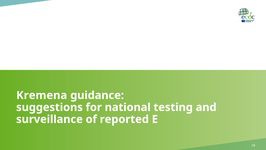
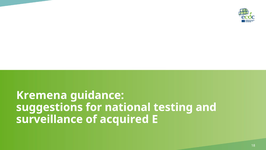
reported: reported -> acquired (124, 119)
